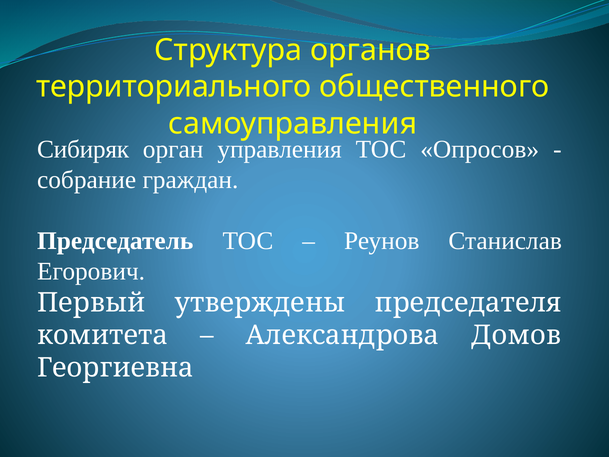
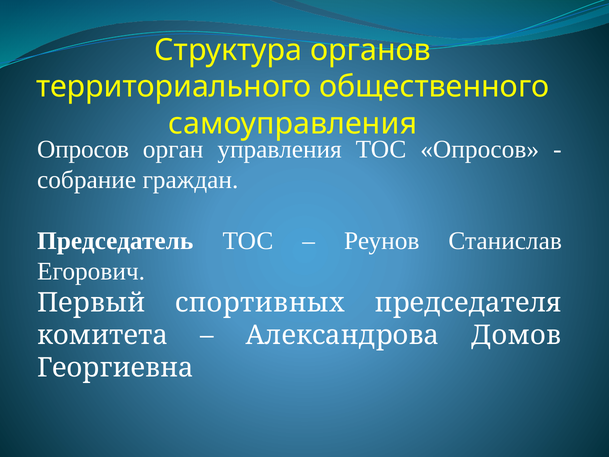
Сибиряк: Сибиряк -> Опросов (83, 149)
утверждены: утверждены -> спортивных (260, 303)
